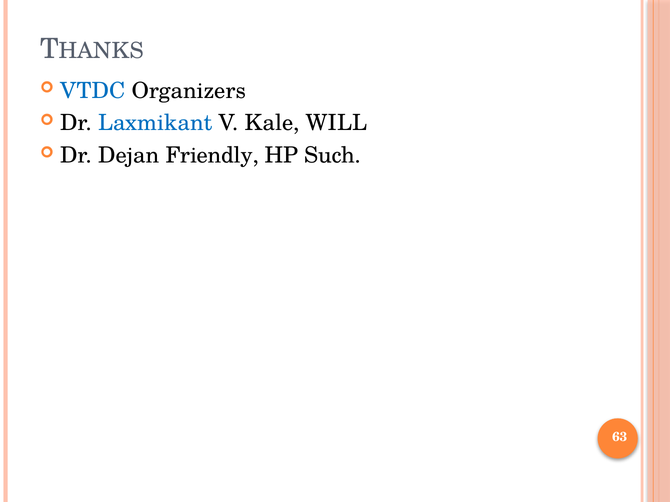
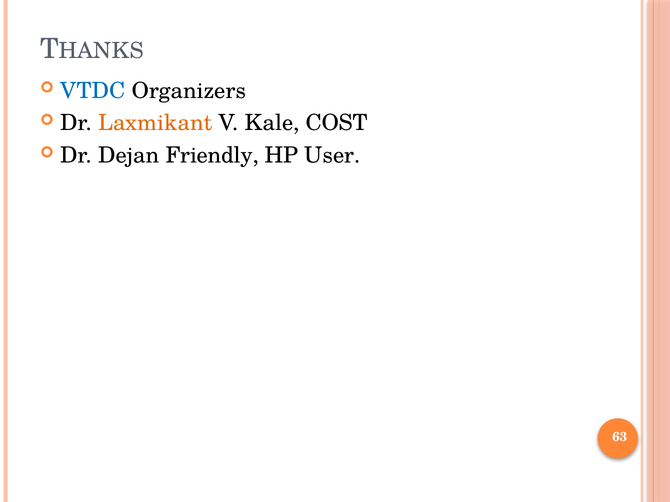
Laxmikant colour: blue -> orange (155, 123)
WILL: WILL -> COST (337, 123)
Such: Such -> User (333, 156)
